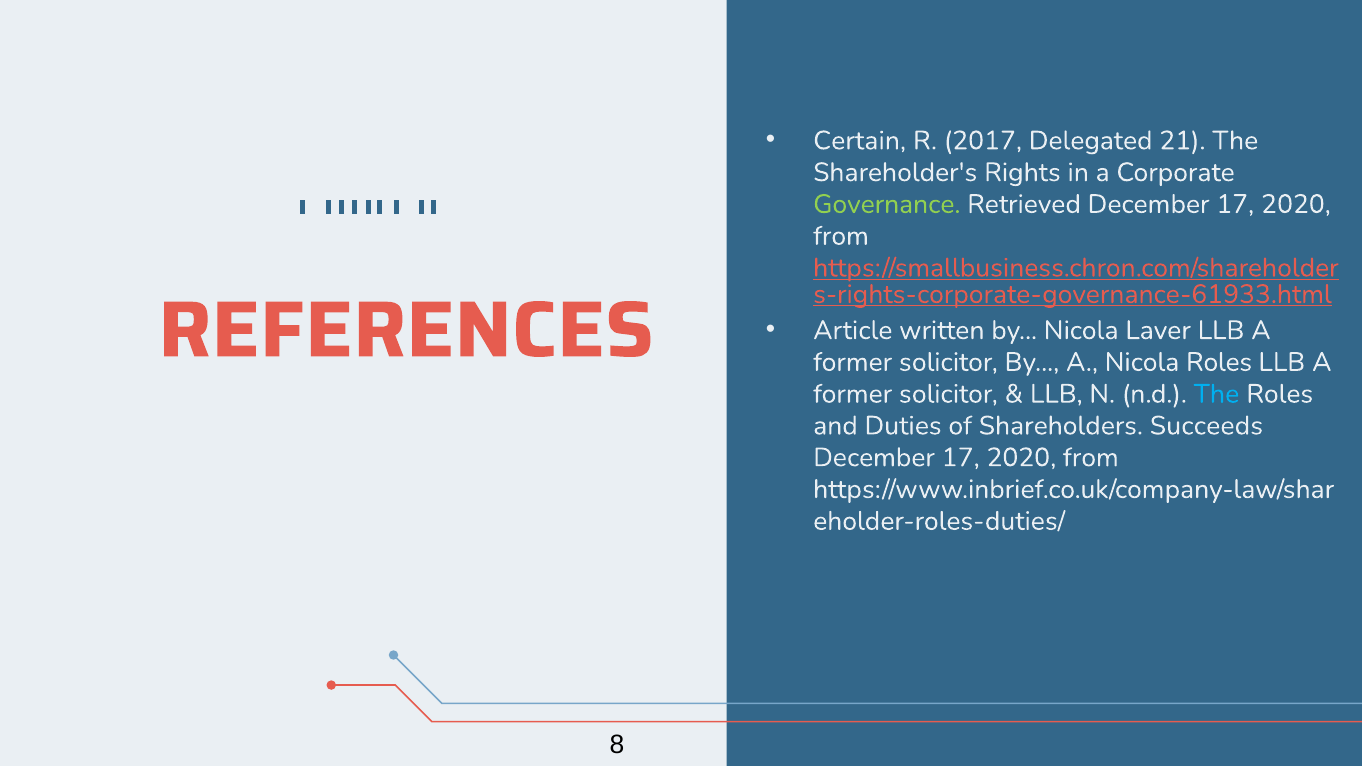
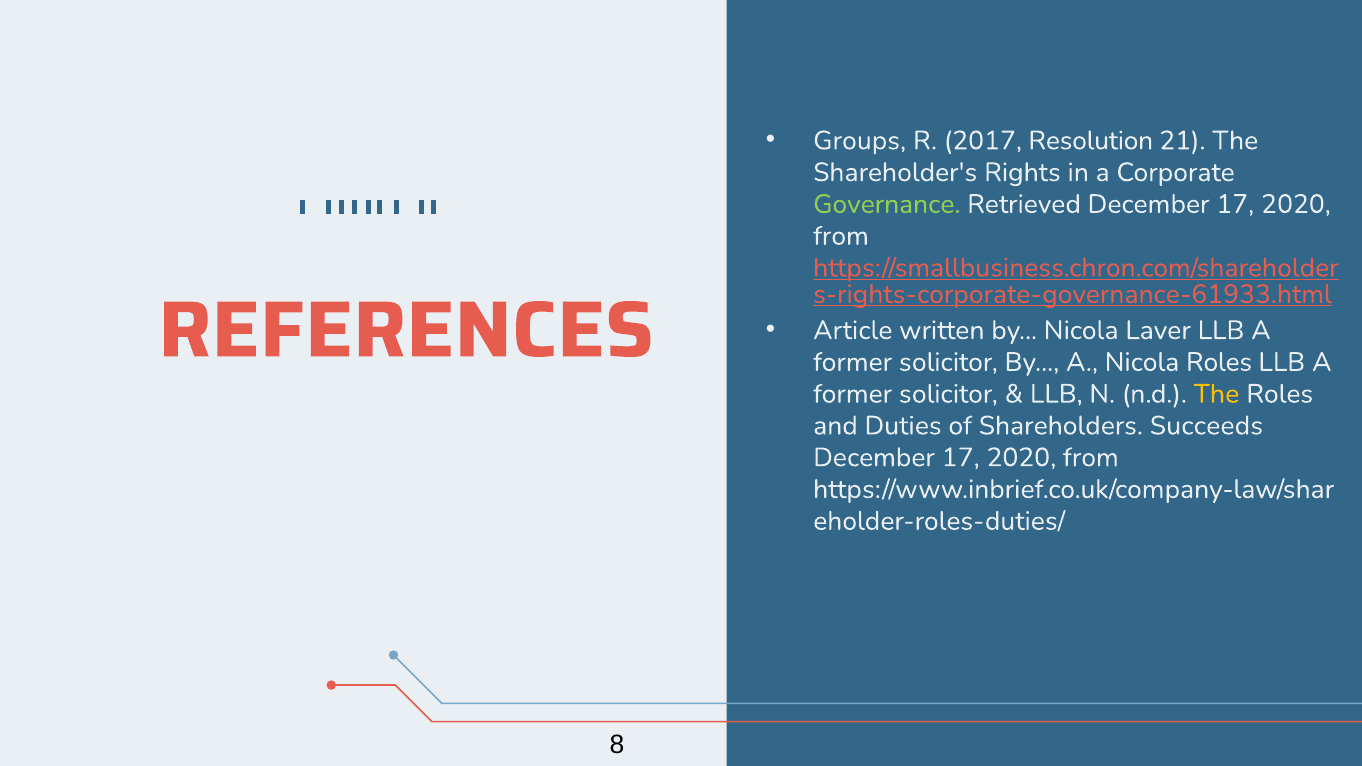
Certain: Certain -> Groups (860, 141)
Delegated: Delegated -> Resolution (1091, 141)
The colour: light blue -> yellow (1217, 394)
